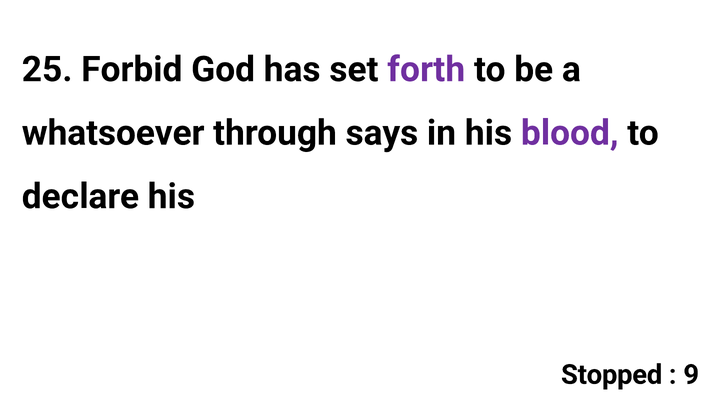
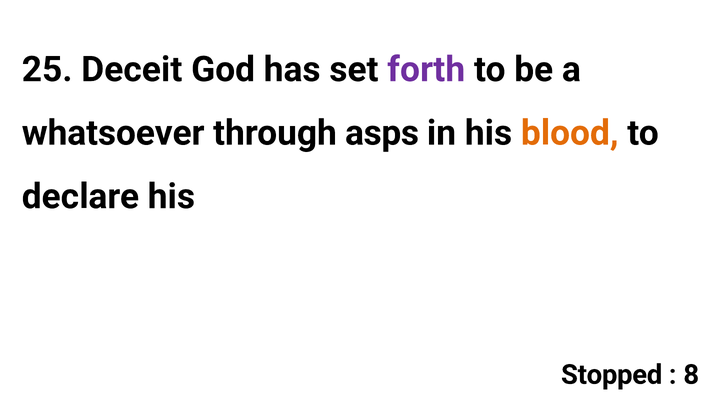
Forbid: Forbid -> Deceit (132, 70)
says: says -> asps (382, 133)
blood colour: purple -> orange (570, 133)
9: 9 -> 8 (691, 375)
